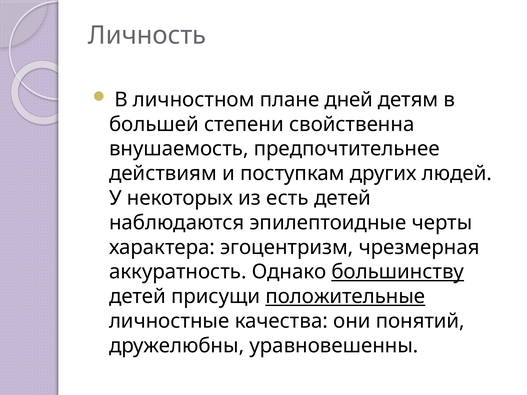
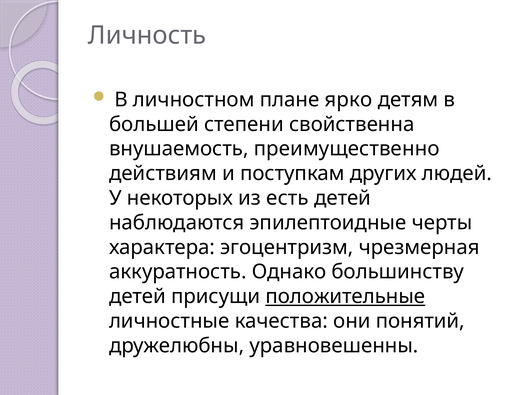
дней: дней -> ярко (348, 100)
предпочтительнее: предпочтительнее -> преимущественно (347, 149)
большинству underline: present -> none (398, 272)
